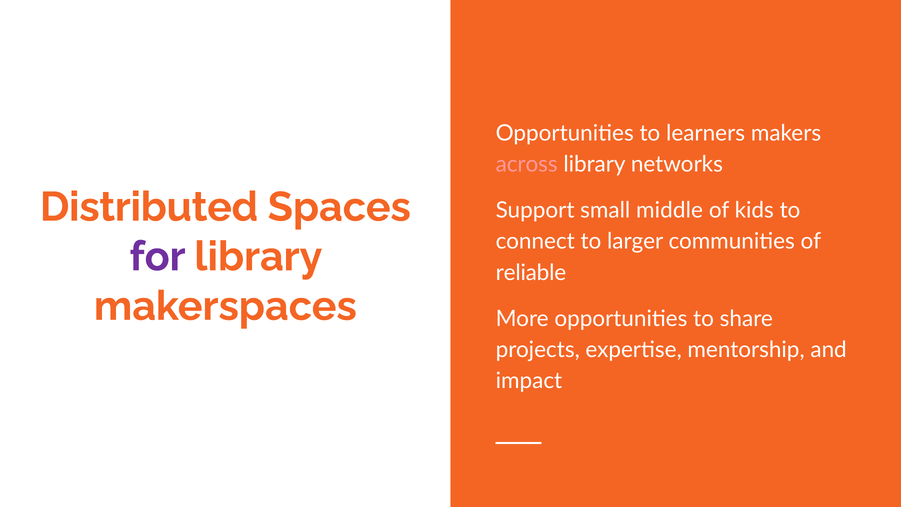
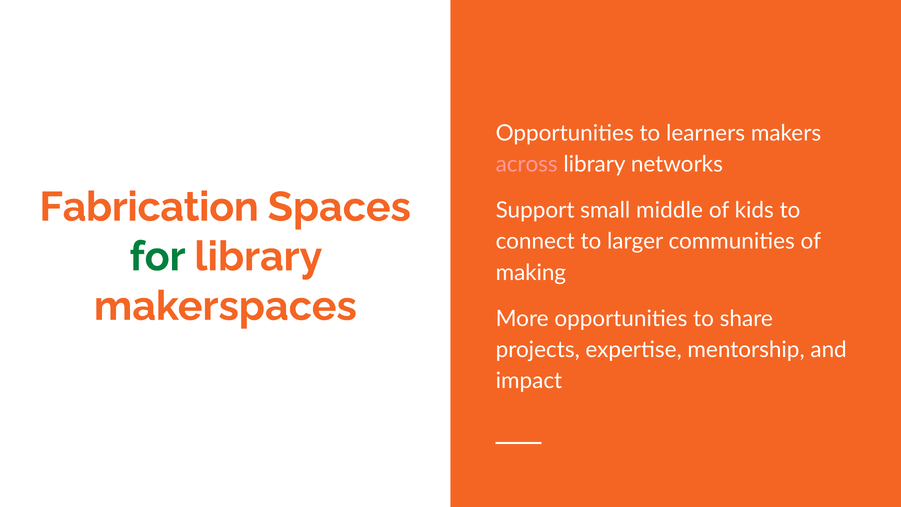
Distributed: Distributed -> Fabrication (149, 207)
for colour: purple -> green (158, 257)
reliable: reliable -> making (531, 273)
